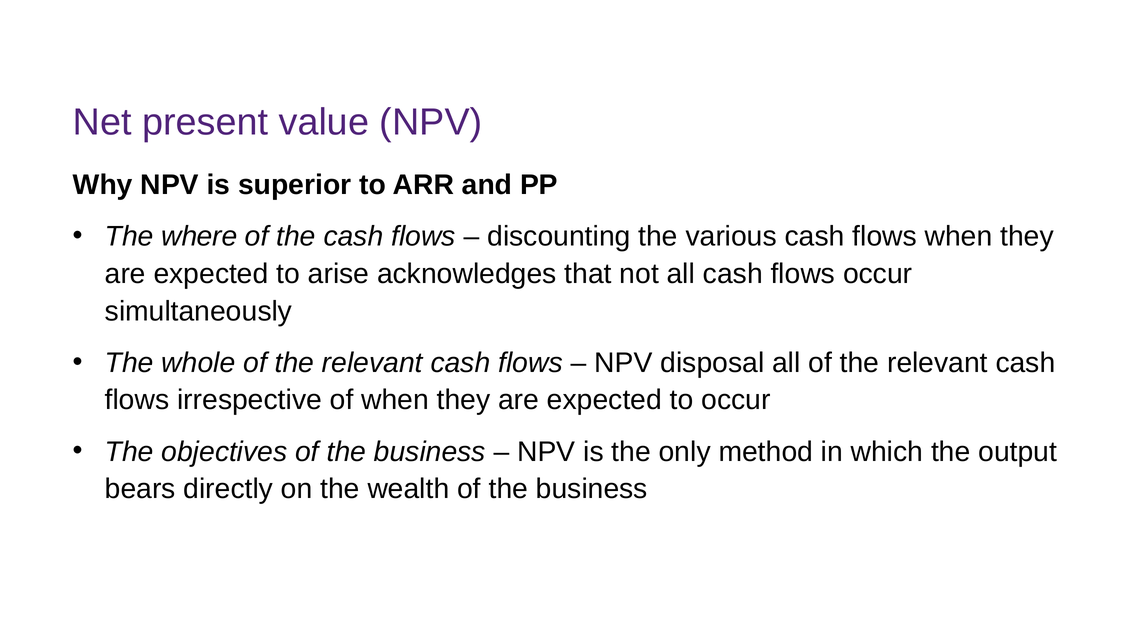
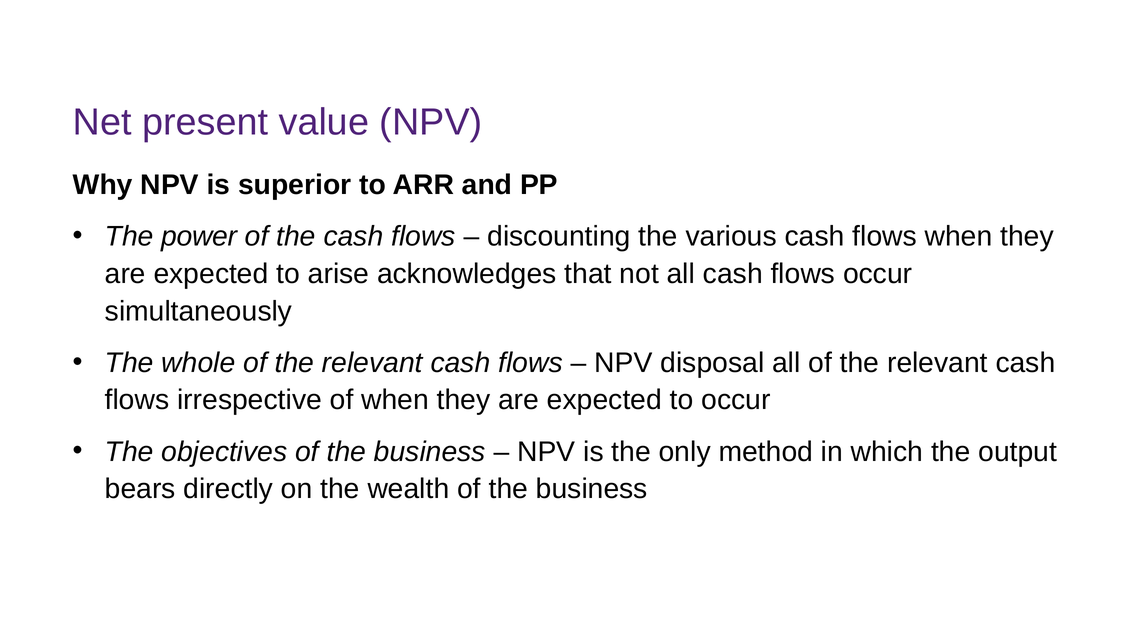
where: where -> power (199, 236)
